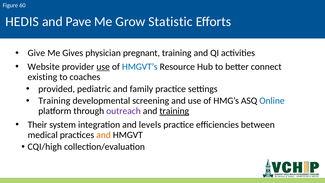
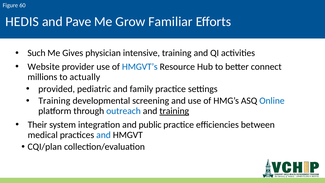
Statistic: Statistic -> Familiar (170, 22)
Give: Give -> Such (36, 53)
pregnant: pregnant -> intensive (141, 53)
use underline: present -> none (103, 67)
existing: existing -> millions (42, 77)
coaches: coaches -> actually (85, 77)
outreach colour: purple -> blue (124, 111)
levels: levels -> public (150, 125)
and colour: orange -> blue (104, 135)
CQI/high: CQI/high -> CQI/plan (45, 147)
